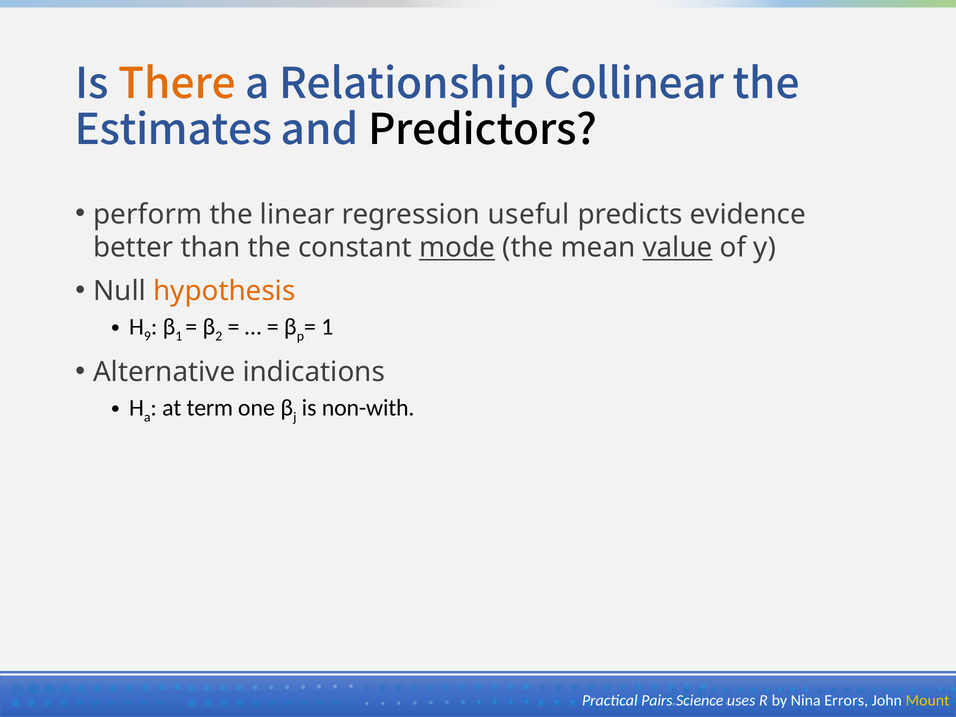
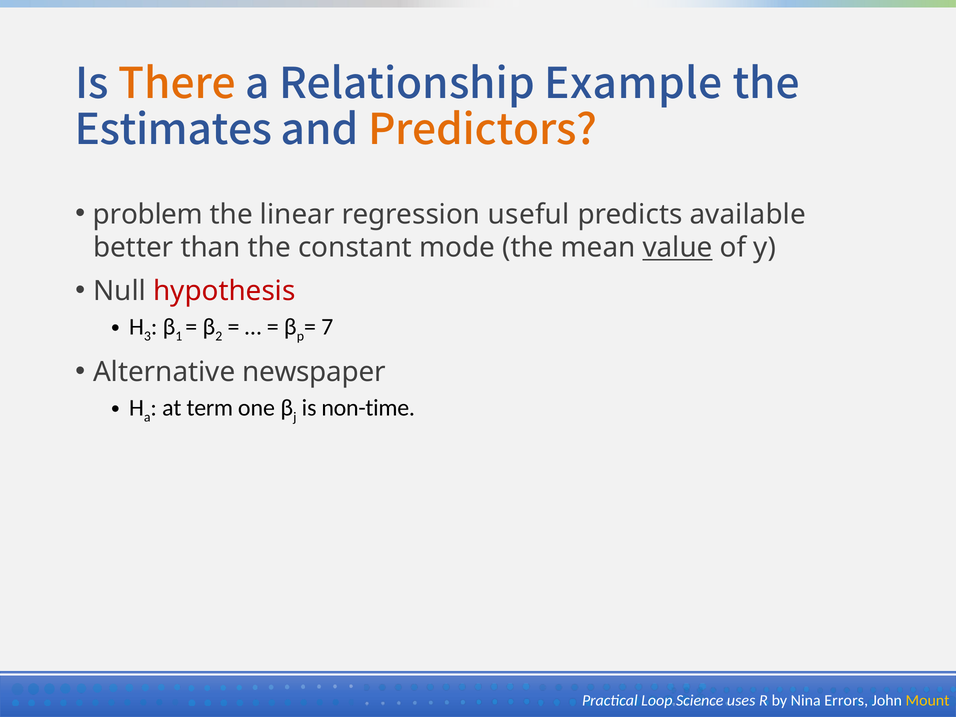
Collinear: Collinear -> Example (633, 84)
Predictors colour: black -> orange (483, 130)
perform: perform -> problem (148, 214)
evidence: evidence -> available (748, 214)
mode underline: present -> none (457, 248)
hypothesis colour: orange -> red (224, 291)
9: 9 -> 3 (147, 336)
1: 1 -> 7 (327, 327)
indications: indications -> newspaper (314, 372)
non-with: non-with -> non-time (368, 408)
Pairs: Pairs -> Loop (657, 700)
